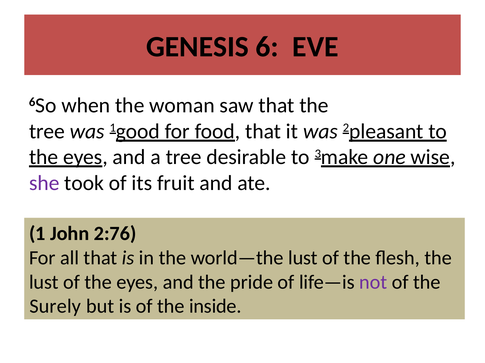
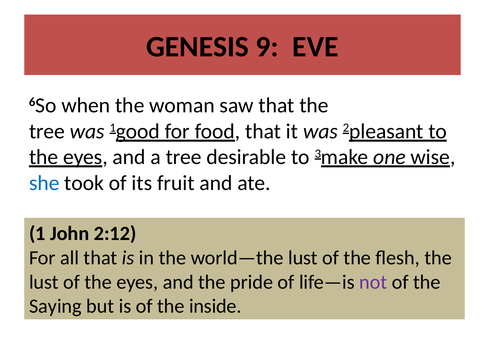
6: 6 -> 9 (267, 47)
she colour: purple -> blue (44, 183)
2:76: 2:76 -> 2:12 (115, 234)
Surely: Surely -> Saying (55, 307)
